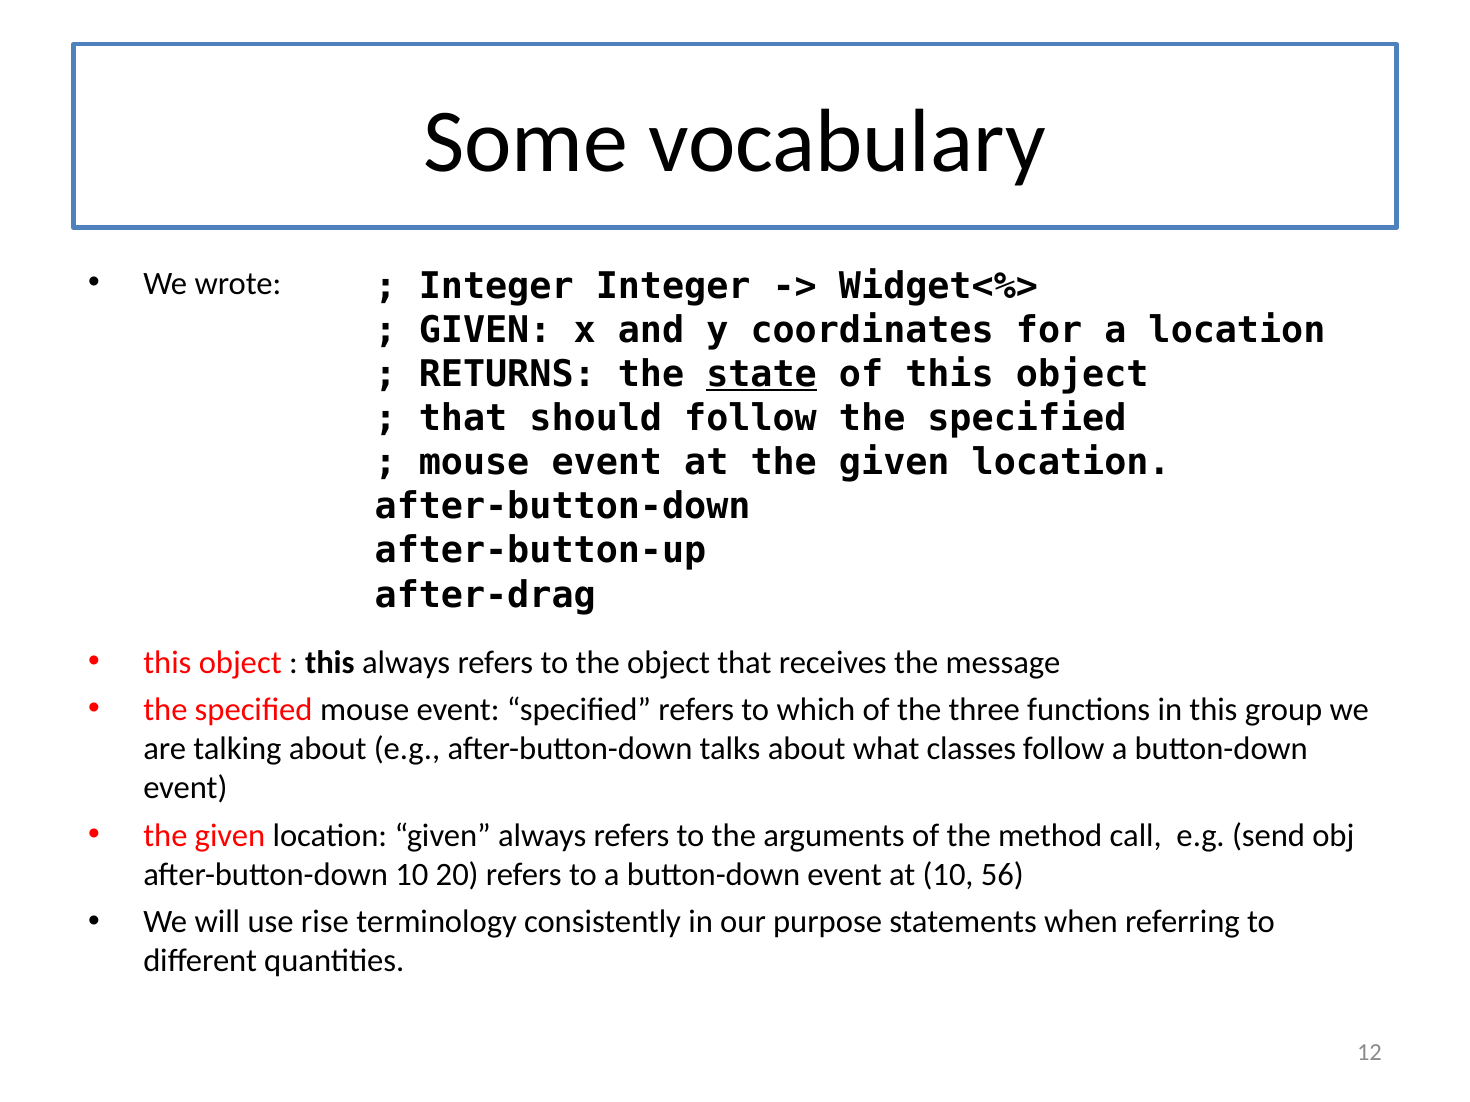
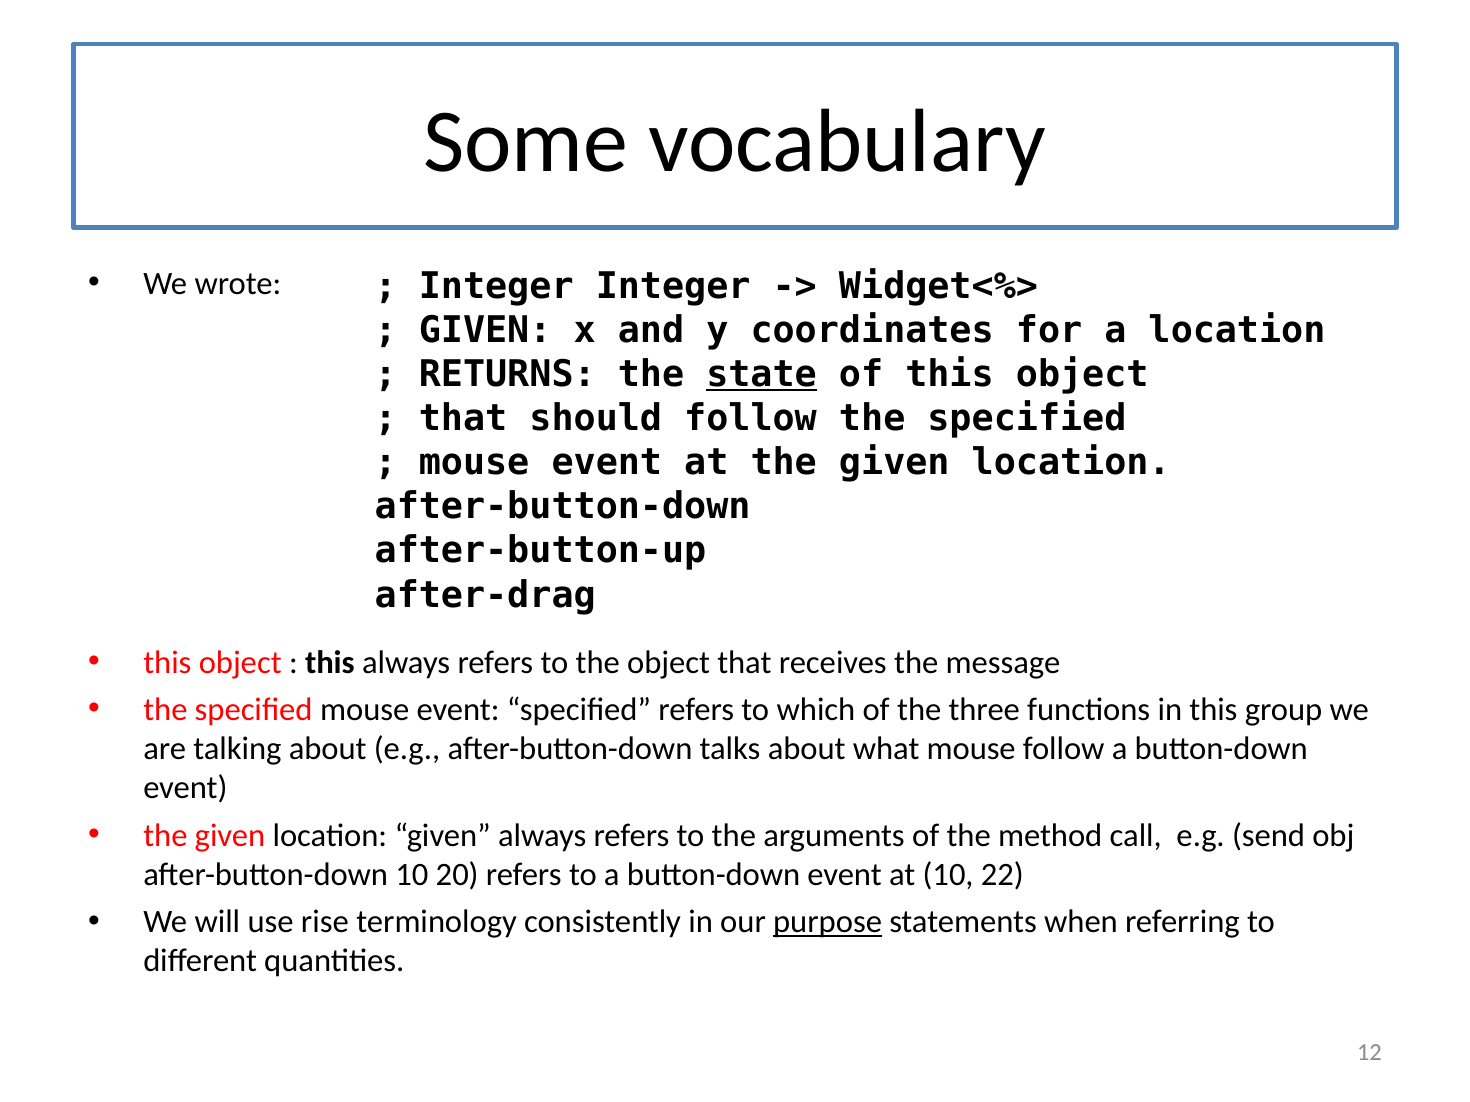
what classes: classes -> mouse (971, 749)
56: 56 -> 22 (1002, 875)
purpose underline: none -> present (828, 922)
